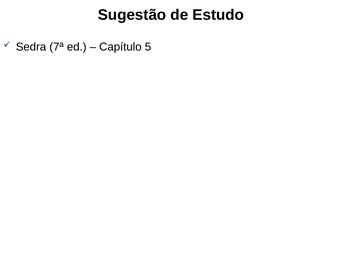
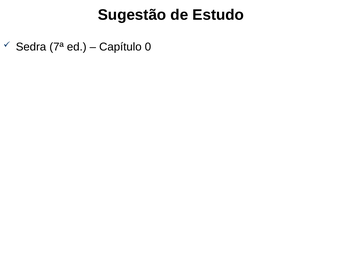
5: 5 -> 0 (148, 47)
